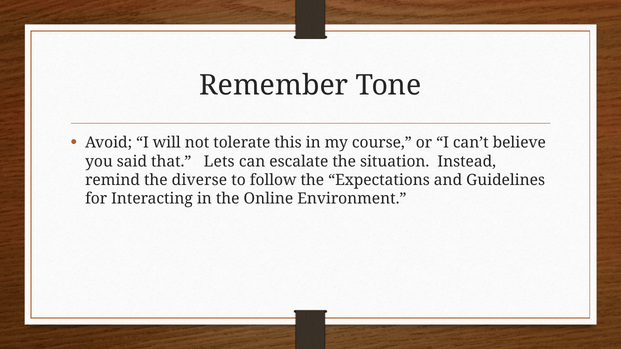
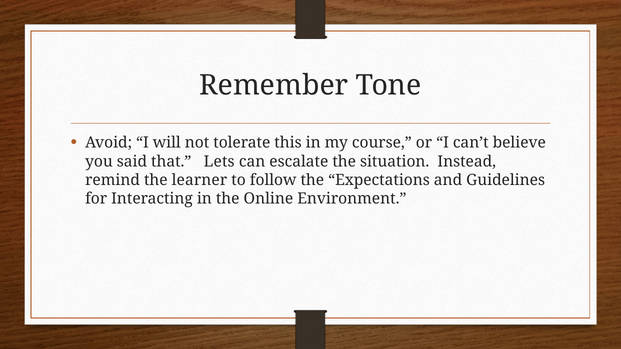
diverse: diverse -> learner (199, 180)
